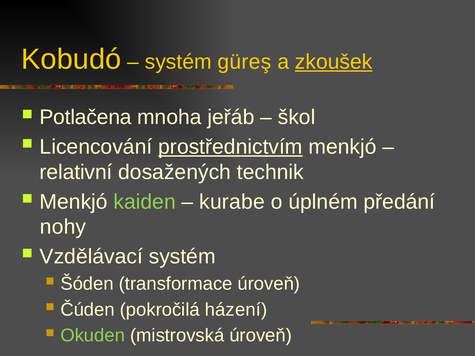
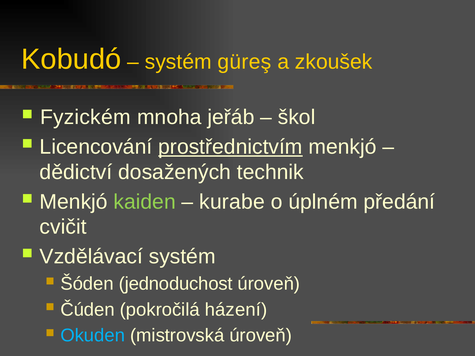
zkoušek underline: present -> none (334, 62)
Potlačena: Potlačena -> Fyzickém (85, 117)
relativní: relativní -> dědictví (76, 172)
nohy: nohy -> cvičit (63, 227)
transformace: transformace -> jednoduchost (176, 284)
Okuden colour: light green -> light blue (93, 336)
